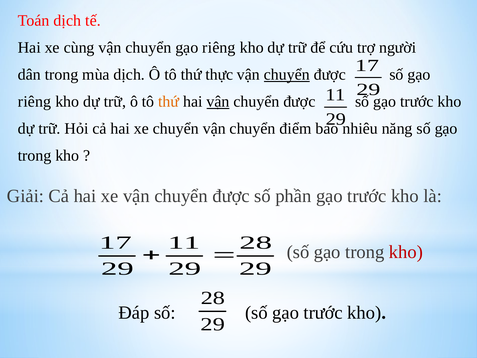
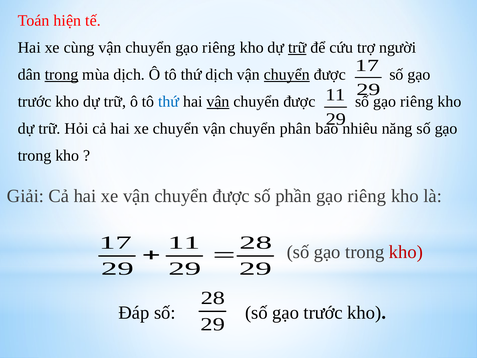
Toán dịch: dịch -> hiện (67, 20)
trữ underline: none -> present (297, 48)
trong underline: none -> present (62, 75)
thứ thực: thực -> dịch (219, 75)
riêng: riêng -> trước (35, 102)
thứ colour: orange -> blue (169, 102)
được số gạo trước: trước -> riêng (417, 102)
điểm: điểm -> phân (295, 129)
phần gạo trước: trước -> riêng (367, 196)
